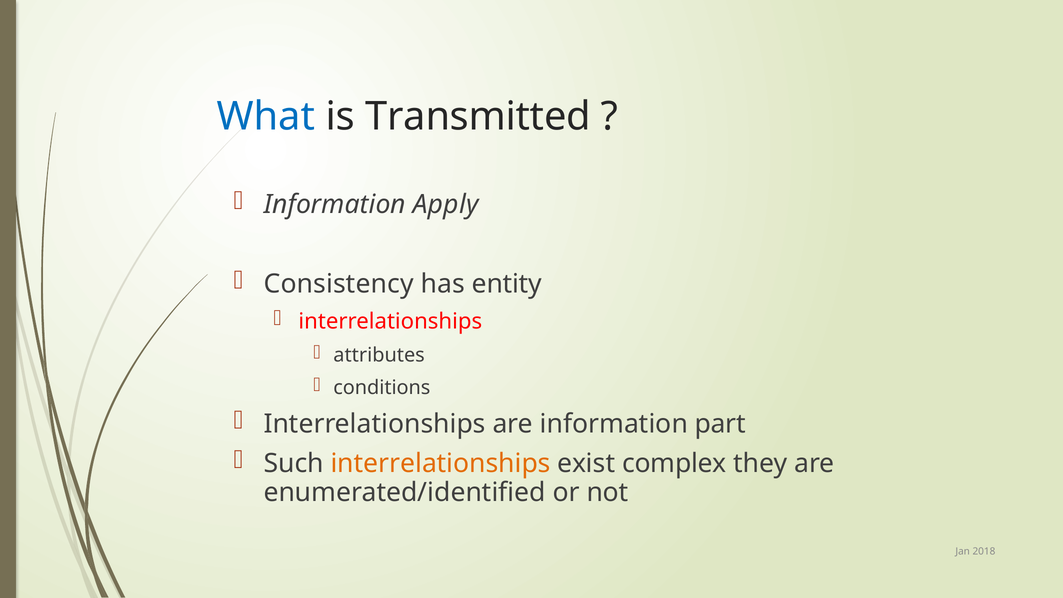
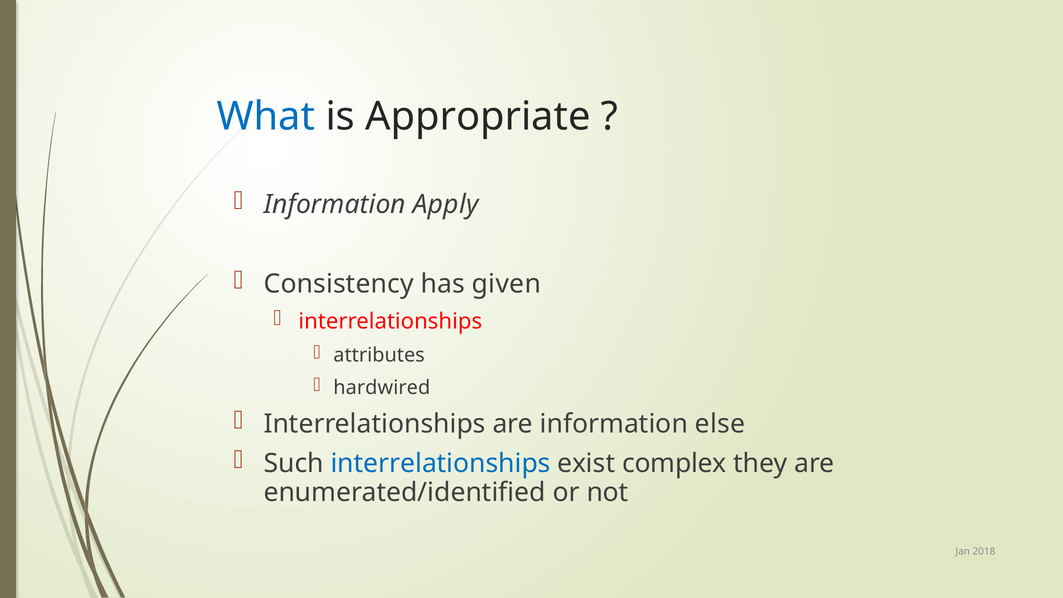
Transmitted: Transmitted -> Appropriate (478, 116)
entity: entity -> given (506, 284)
conditions: conditions -> hardwired (382, 388)
part: part -> else (720, 424)
interrelationships colour: orange -> blue (441, 464)
